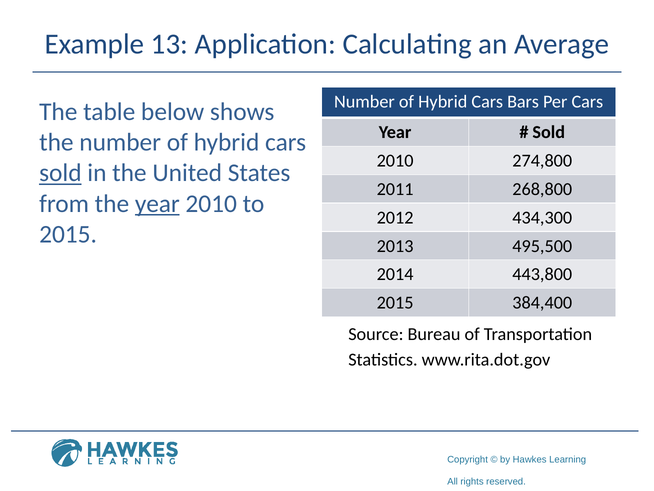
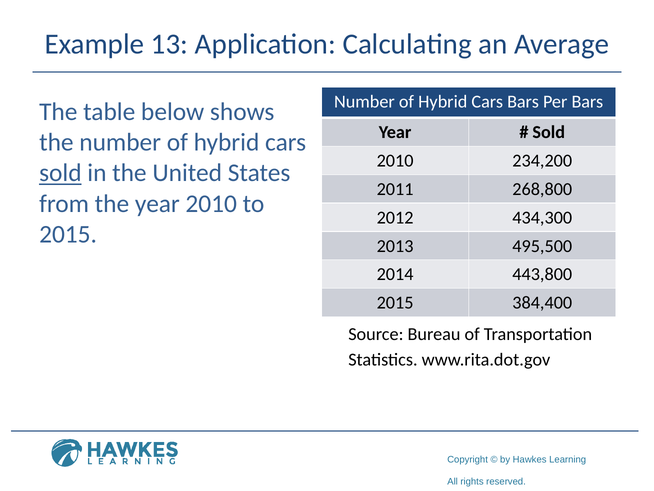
Per Cars: Cars -> Bars (587, 102)
274,800: 274,800 -> 234,200 (542, 161)
year underline: present -> none (157, 203)
